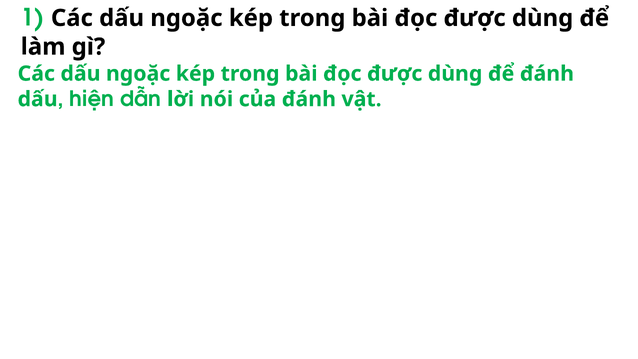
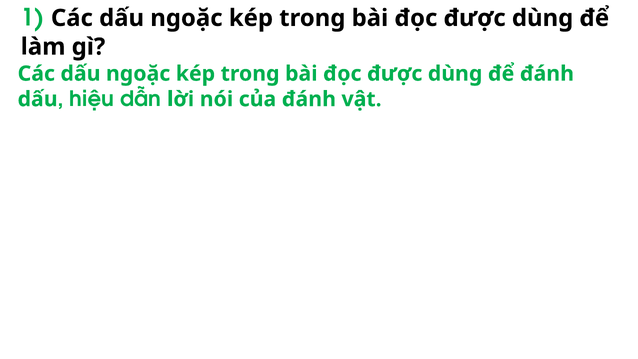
hiện: hiện -> hiệu (92, 99)
